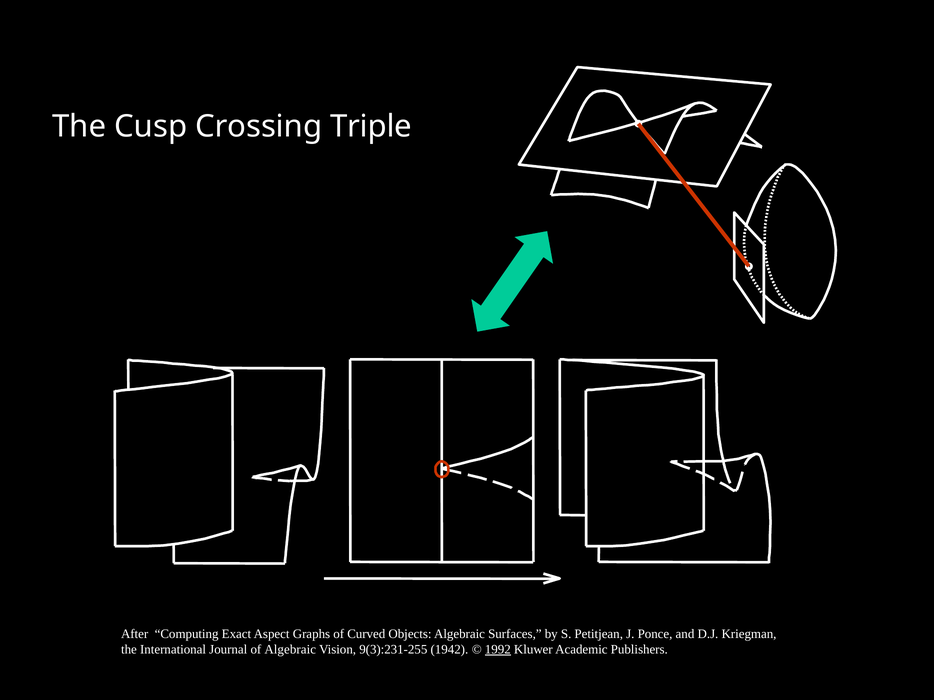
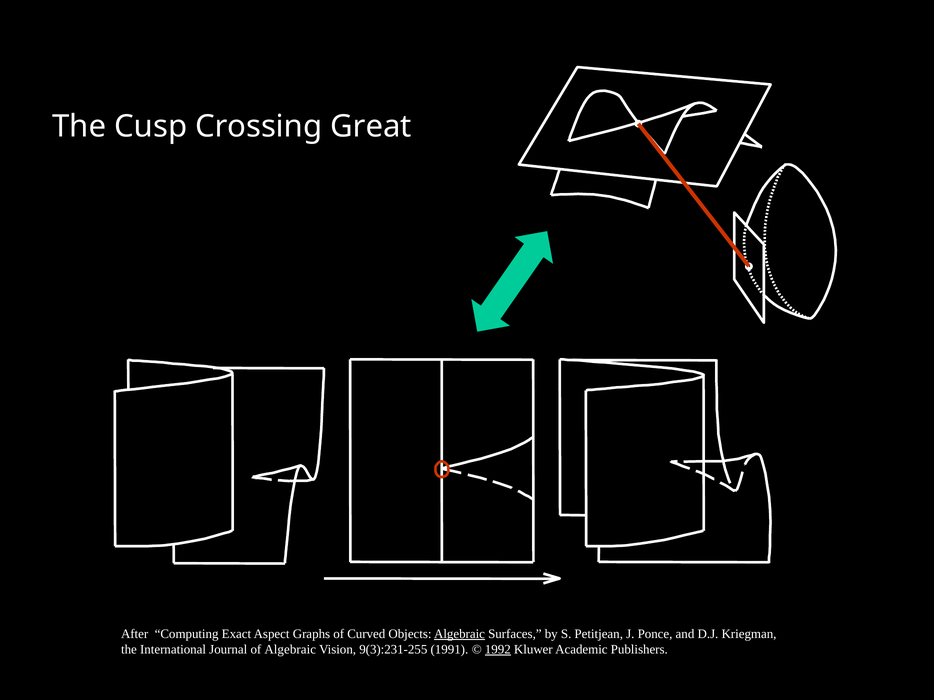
Triple: Triple -> Great (371, 127)
Algebraic underline: none -> present (460, 634)
1942: 1942 -> 1991 (449, 650)
